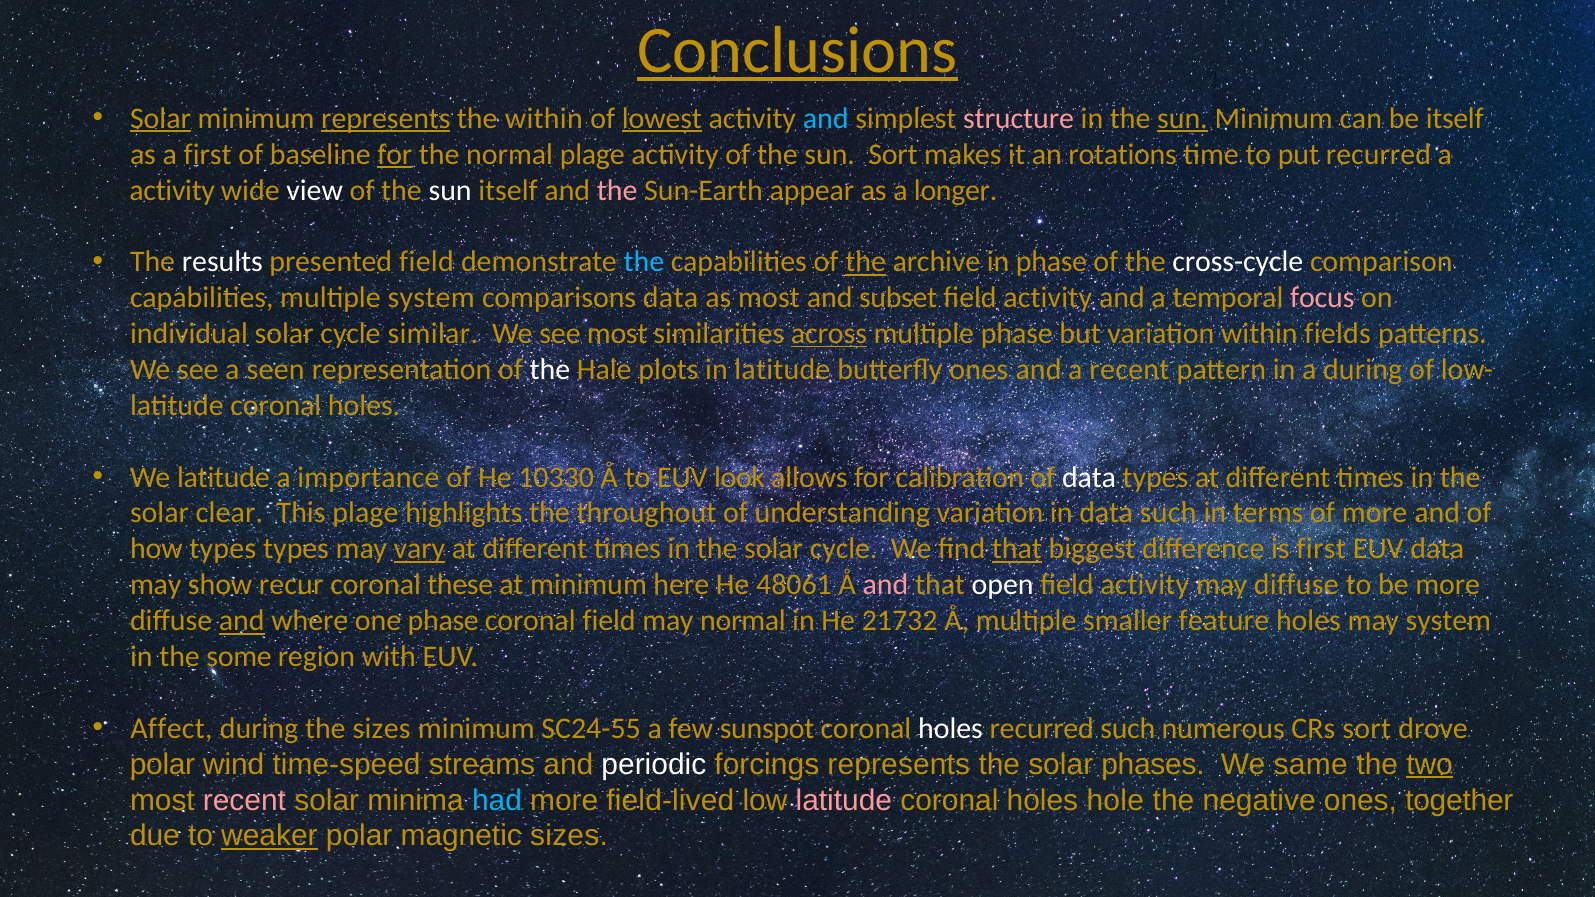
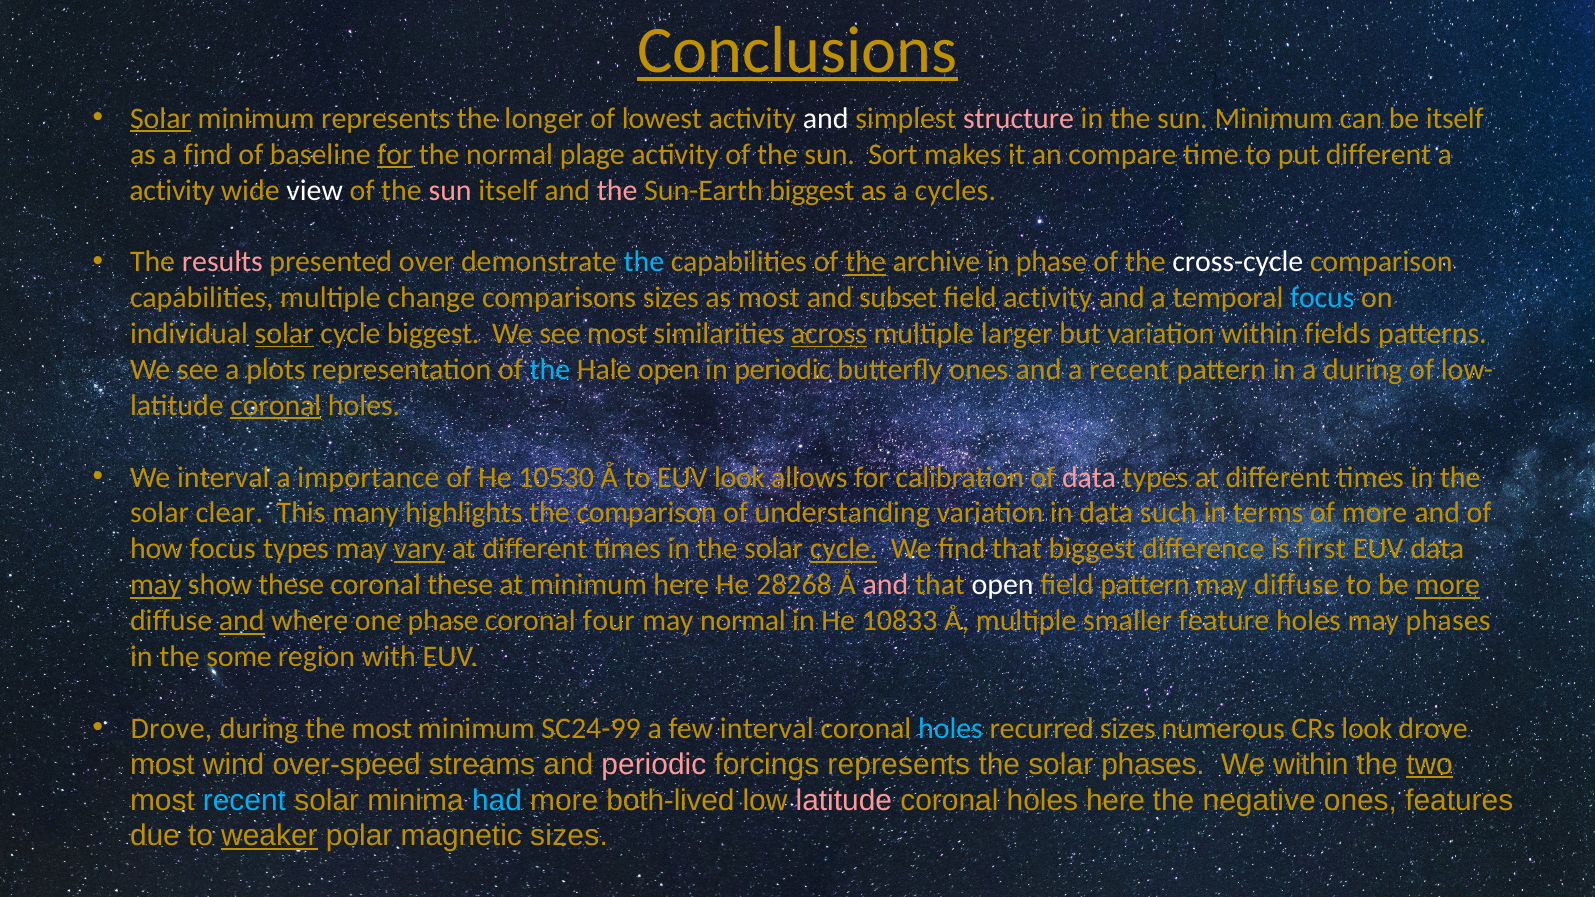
represents underline: present -> none (386, 118)
the within: within -> longer (544, 118)
lowest underline: present -> none (662, 118)
and colour: light blue -> white (826, 118)
sun underline: present -> none (1183, 118)
a first: first -> find (208, 154)
rotations: rotations -> compare (1122, 154)
put recurred: recurred -> different (1379, 154)
sun colour: white -> pink (450, 190)
Sun-Earth appear: appear -> biggest (812, 190)
longer: longer -> cycles (955, 190)
results colour: white -> pink (222, 262)
presented field: field -> over (427, 262)
multiple system: system -> change (431, 298)
comparisons data: data -> sizes (671, 298)
focus colour: pink -> light blue (1322, 298)
solar underline: none -> present (284, 334)
cycle similar: similar -> biggest (433, 334)
multiple phase: phase -> larger (1017, 334)
seen: seen -> plots (276, 370)
the colour: white -> light blue (550, 370)
Hale plots: plots -> open (669, 370)
in latitude: latitude -> periodic (783, 370)
coronal underline: none -> present (276, 406)
We latitude: latitude -> interval (223, 477)
10330: 10330 -> 10530 (556, 477)
data colour: white -> pink (1089, 477)
This plage: plage -> many (366, 513)
the throughout: throughout -> comparison (647, 513)
how types: types -> focus (223, 549)
cycle underline: none -> present (844, 549)
that underline: present -> none (1017, 549)
may underline: none -> present (156, 585)
show recur: recur -> these (291, 585)
48061: 48061 -> 28268 (794, 585)
activity: activity -> pattern (1145, 585)
more underline: none -> present (1448, 585)
coronal field: field -> four (609, 621)
21732: 21732 -> 10833 (900, 621)
may system: system -> phases (1448, 621)
Affect: Affect -> Drove (171, 729)
the sizes: sizes -> most (382, 729)
SC24-55: SC24-55 -> SC24-99 (591, 729)
few sunspot: sunspot -> interval (767, 729)
holes colour: white -> light blue (951, 729)
recurred such: such -> sizes (1128, 729)
CRs sort: sort -> look (1367, 729)
polar: polar -> most (162, 764)
time-speed: time-speed -> over-speed (347, 764)
periodic colour: white -> pink (654, 764)
We same: same -> within (1311, 764)
recent colour: pink -> light blue (244, 800)
field-lived: field-lived -> both-lived (671, 800)
holes hole: hole -> here (1116, 800)
together: together -> features (1459, 800)
